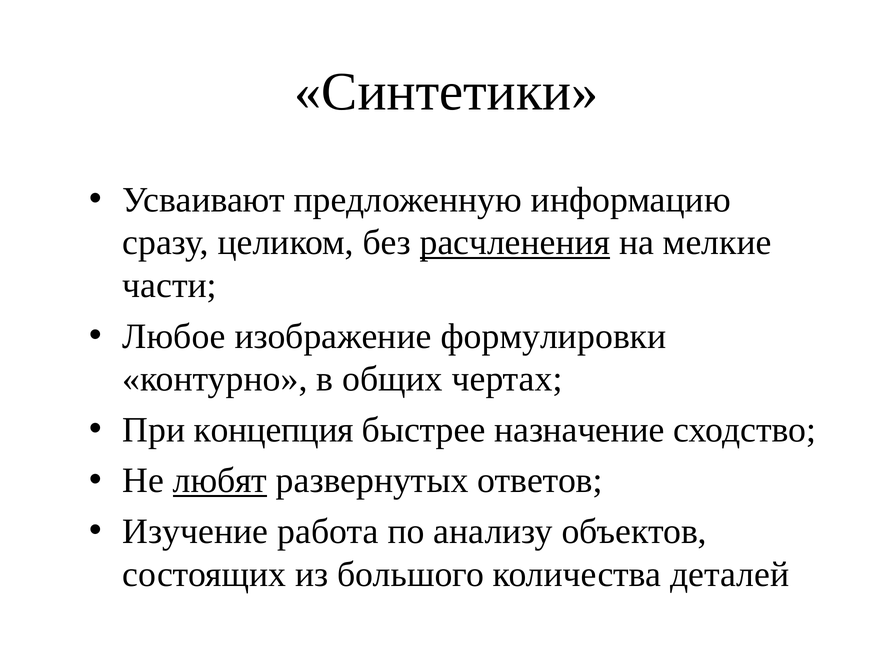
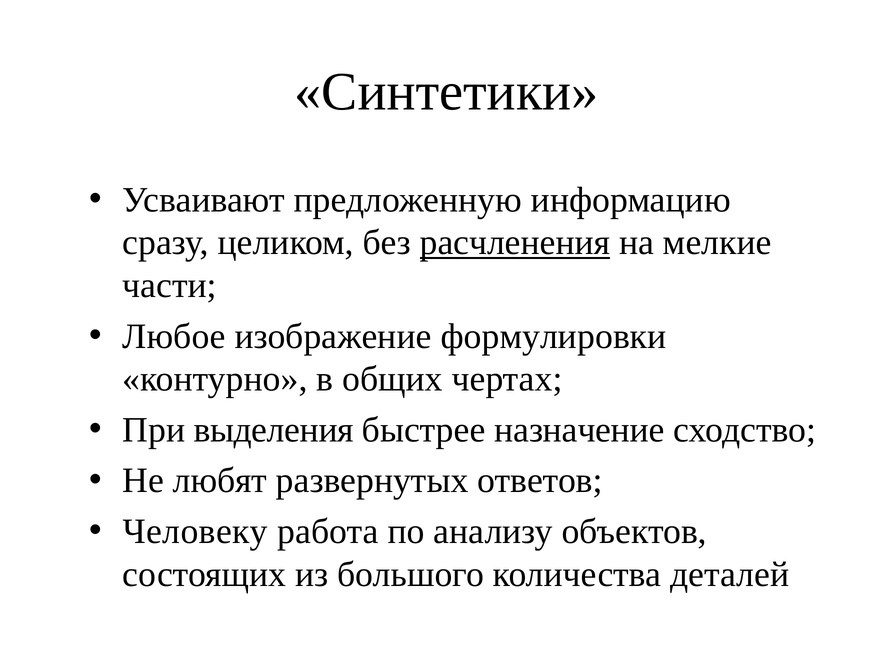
концепция: концепция -> выделения (274, 430)
любят underline: present -> none (220, 481)
Изучение: Изучение -> Человеку (195, 532)
